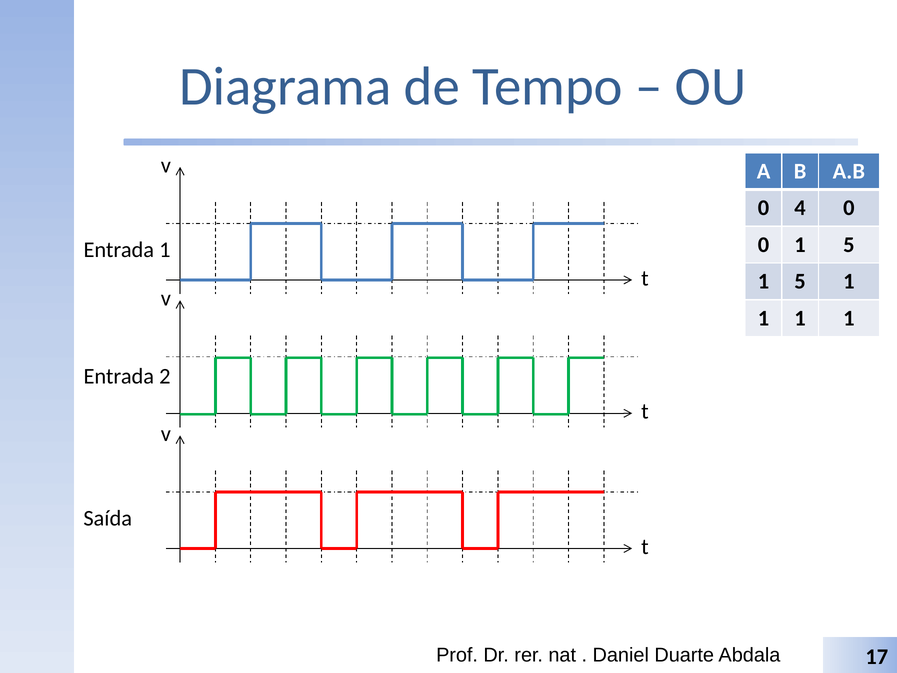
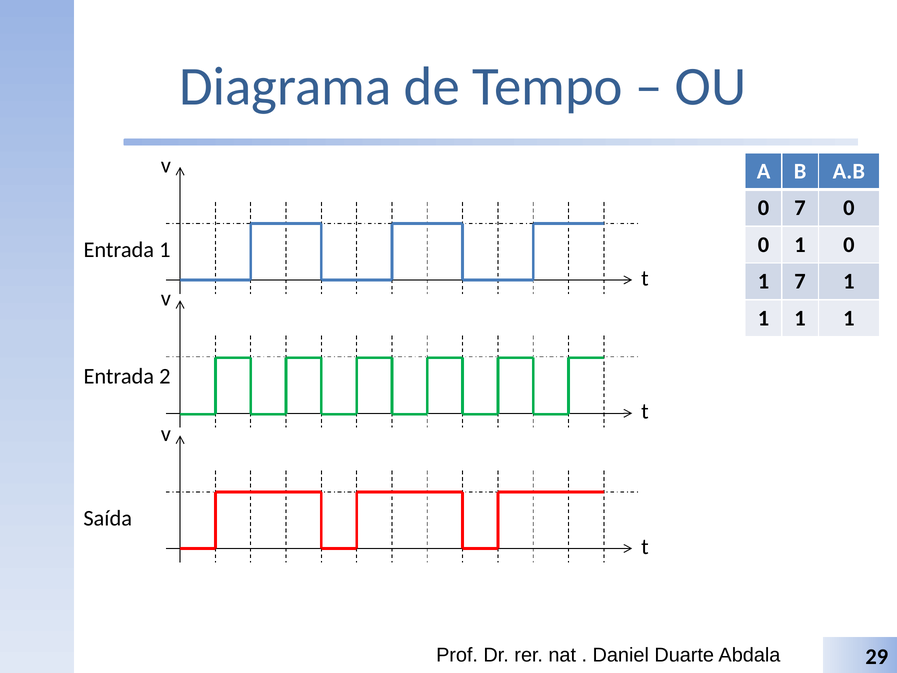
0 4: 4 -> 7 (800, 208)
0 1 5: 5 -> 0 (849, 245)
5: 5 -> 7 (800, 281)
17: 17 -> 29 (877, 656)
